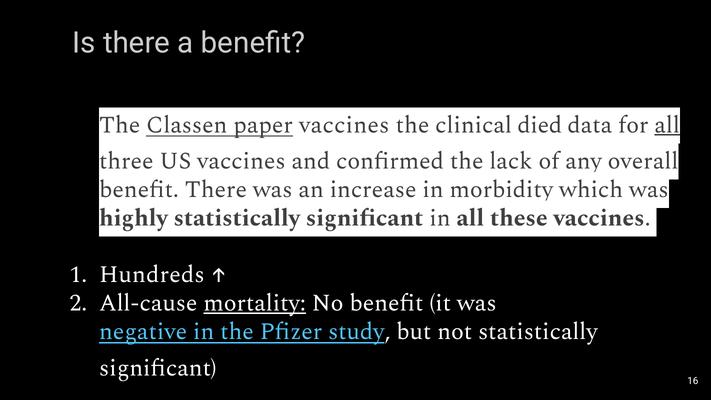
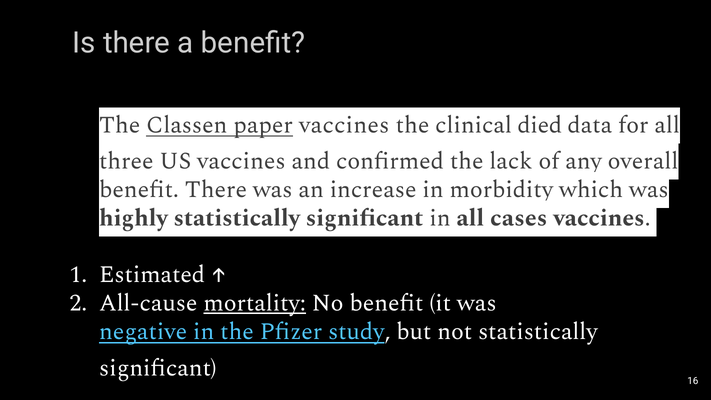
all underline: present -> none (667, 125)
these: these -> cases (519, 218)
Hundreds: Hundreds -> Estimated (152, 275)
